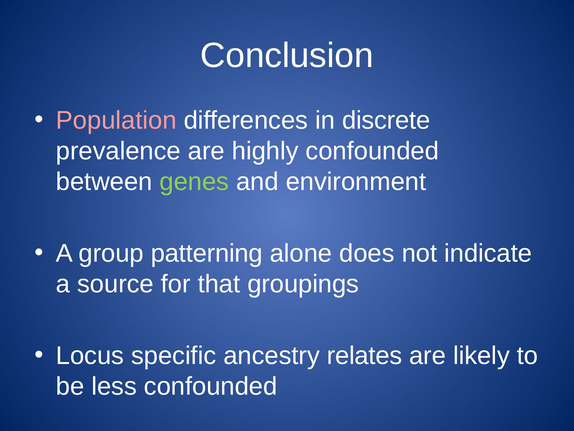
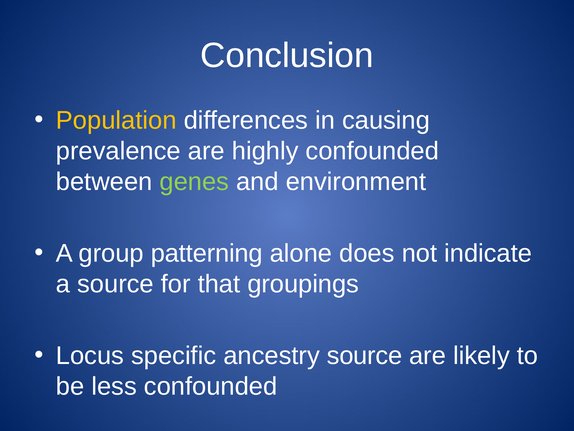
Population colour: pink -> yellow (116, 120)
discrete: discrete -> causing (386, 120)
ancestry relates: relates -> source (365, 355)
